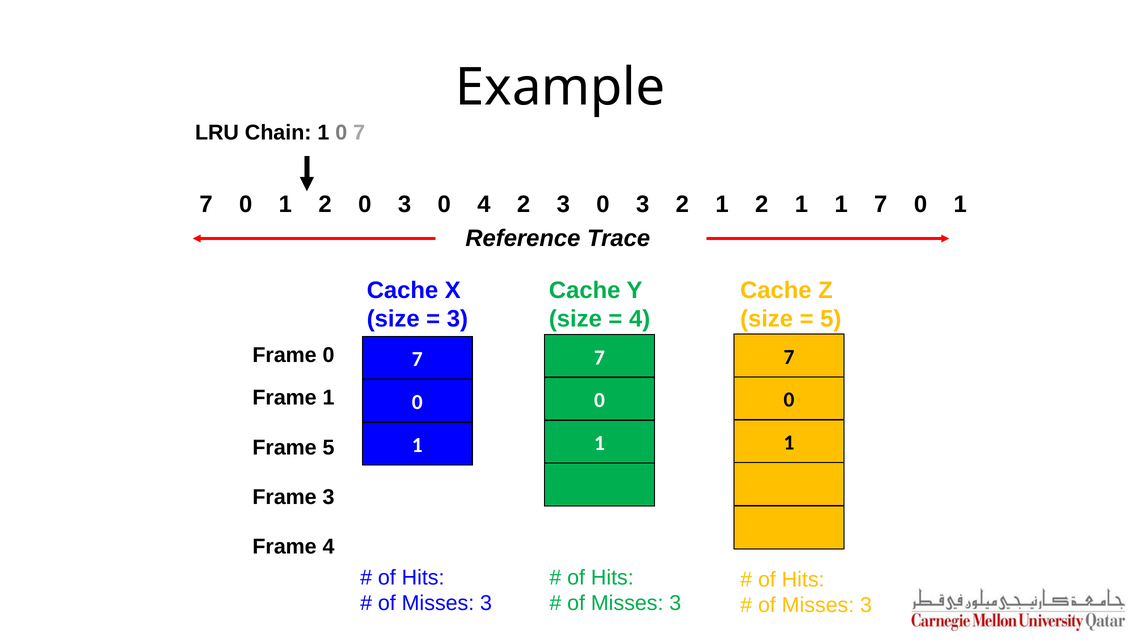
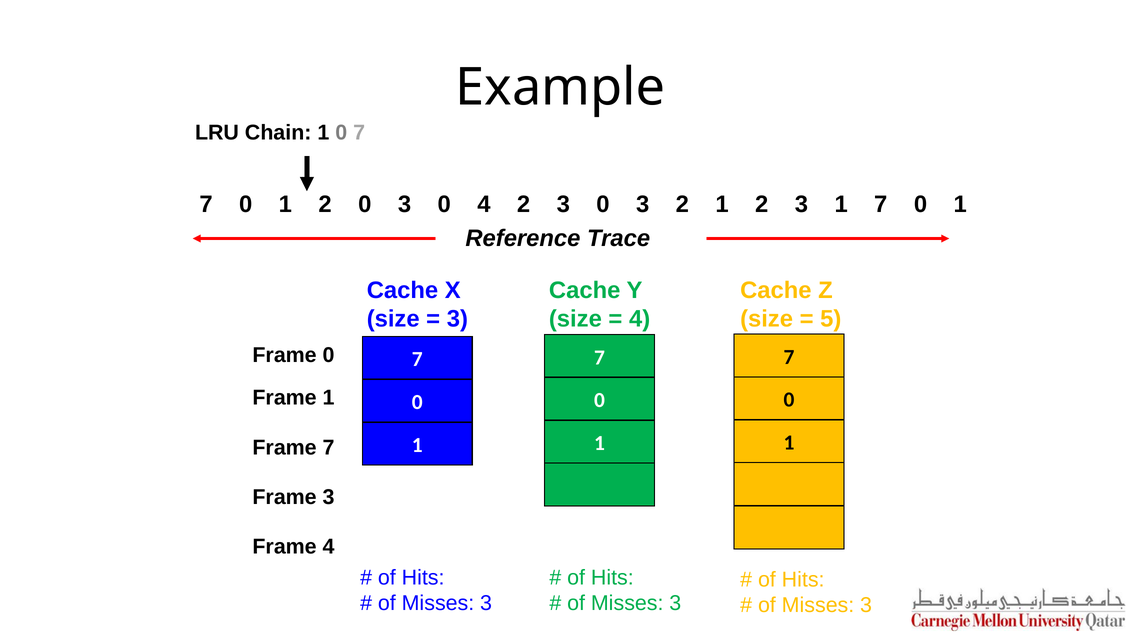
1 2 1: 1 -> 3 (801, 204)
Frame 5: 5 -> 7 (329, 447)
